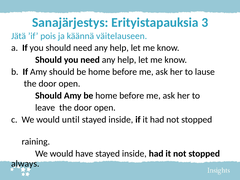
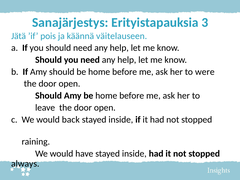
lause: lause -> were (205, 72)
until: until -> back (71, 120)
